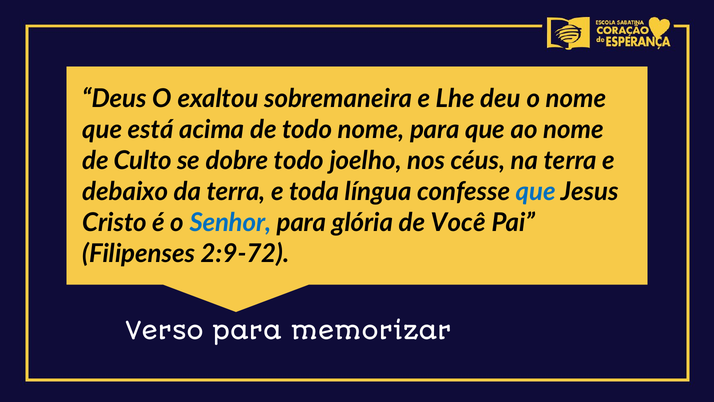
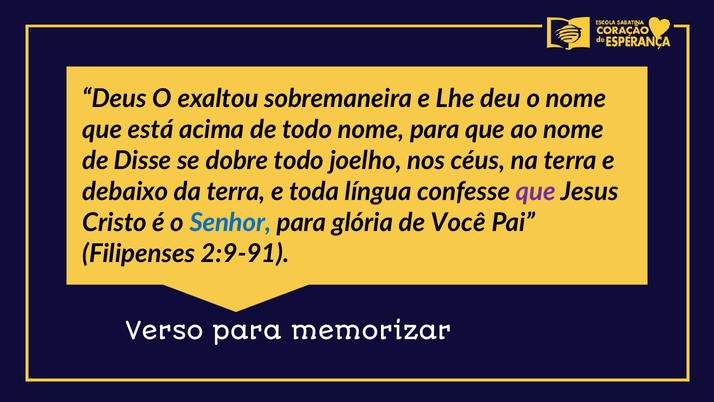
Culto: Culto -> Disse (143, 161)
que colour: blue -> purple (536, 191)
2:9-72: 2:9-72 -> 2:9-91 (245, 253)
